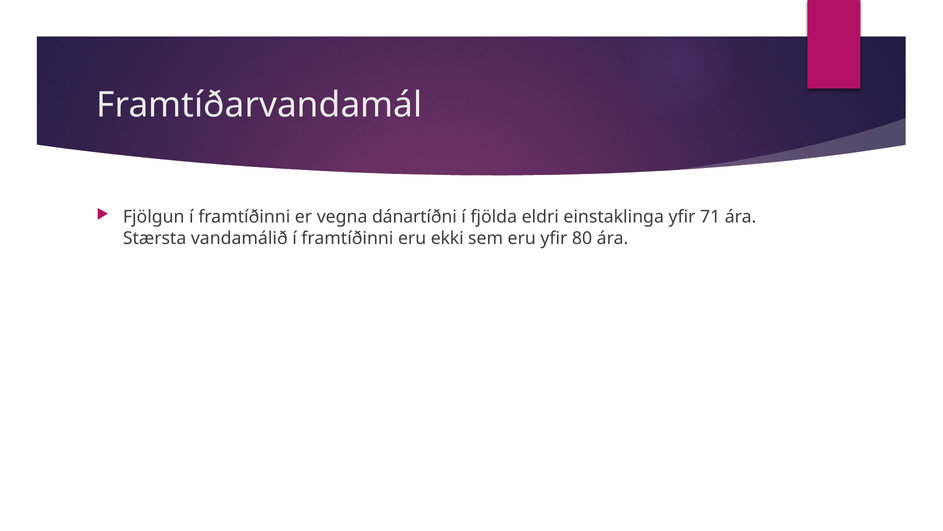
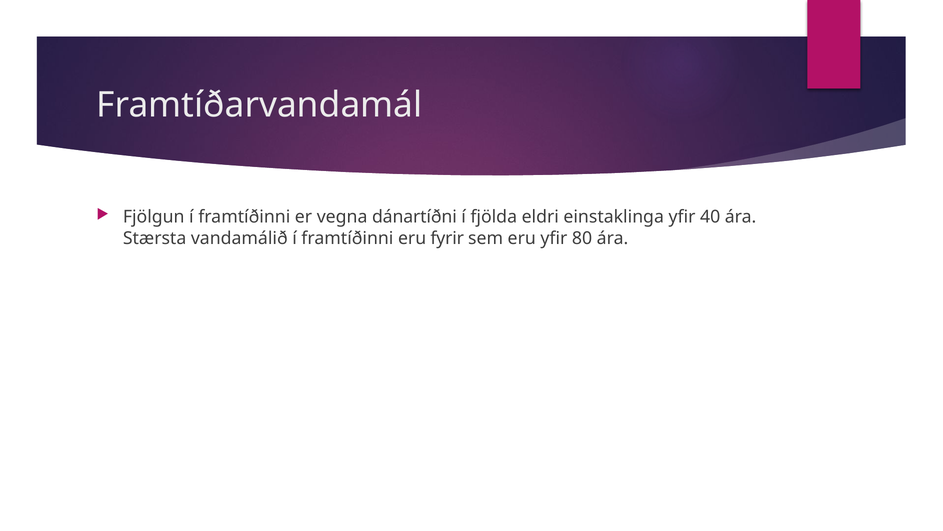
71: 71 -> 40 (710, 217)
ekki: ekki -> fyrir (447, 238)
